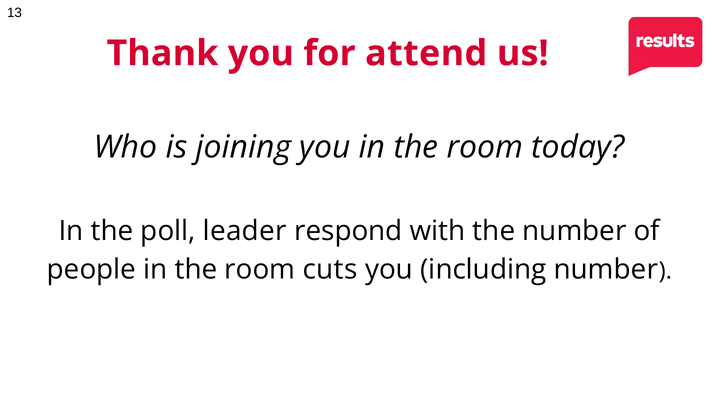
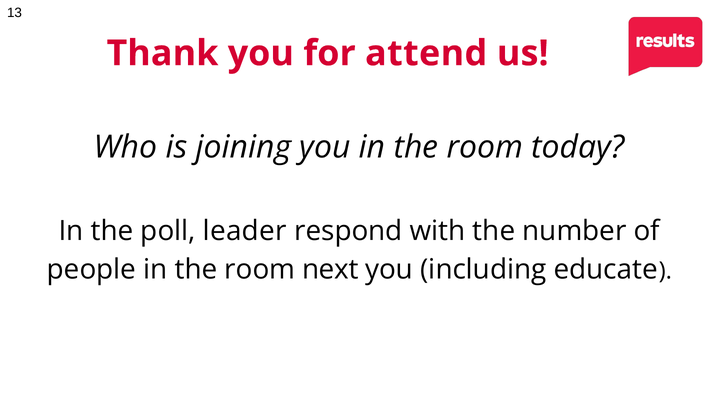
cuts: cuts -> next (330, 269)
including number: number -> educate (606, 269)
